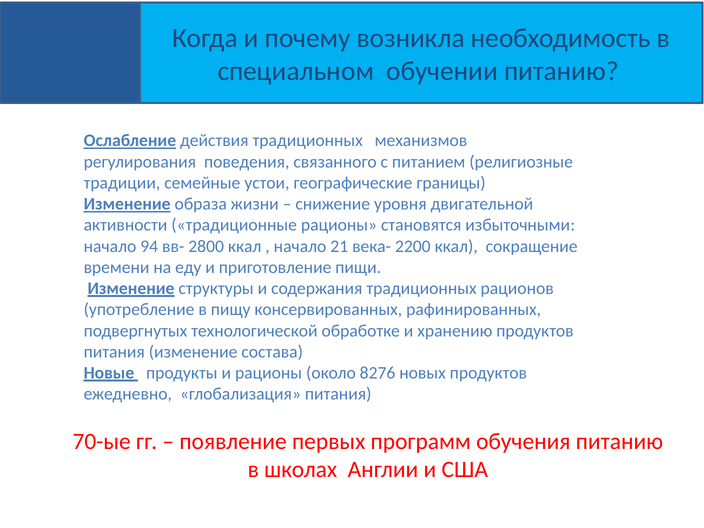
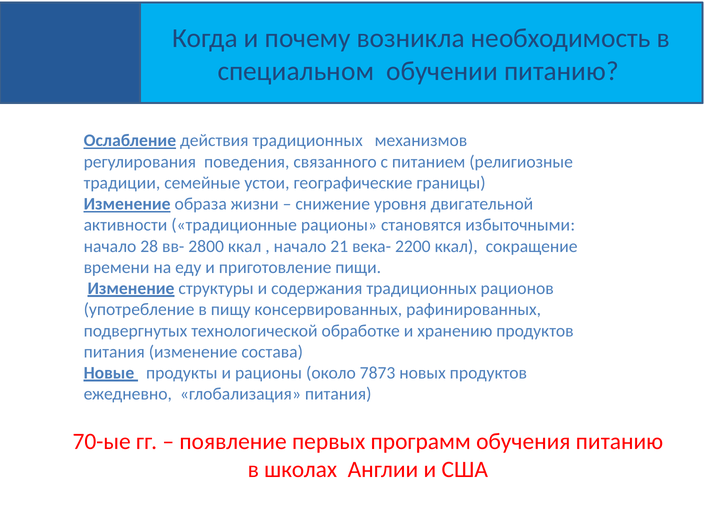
94: 94 -> 28 (149, 246)
8276: 8276 -> 7873 (378, 373)
